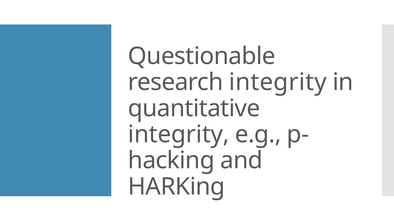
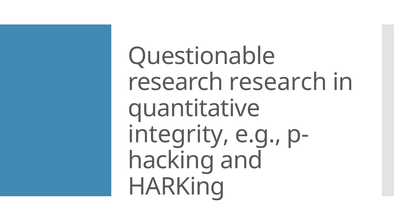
research integrity: integrity -> research (278, 83)
